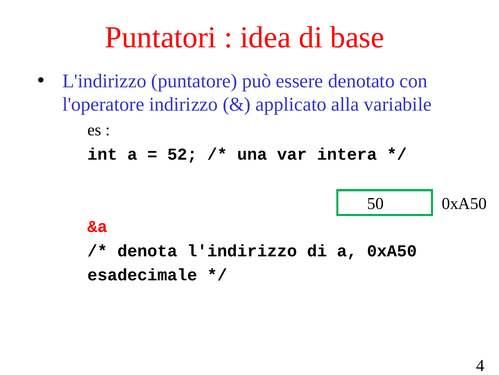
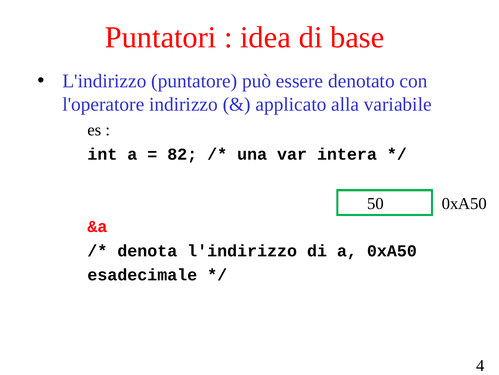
52: 52 -> 82 (182, 154)
